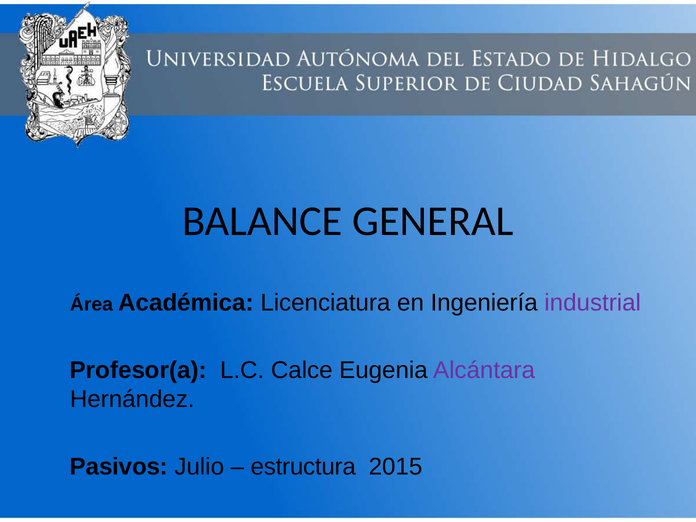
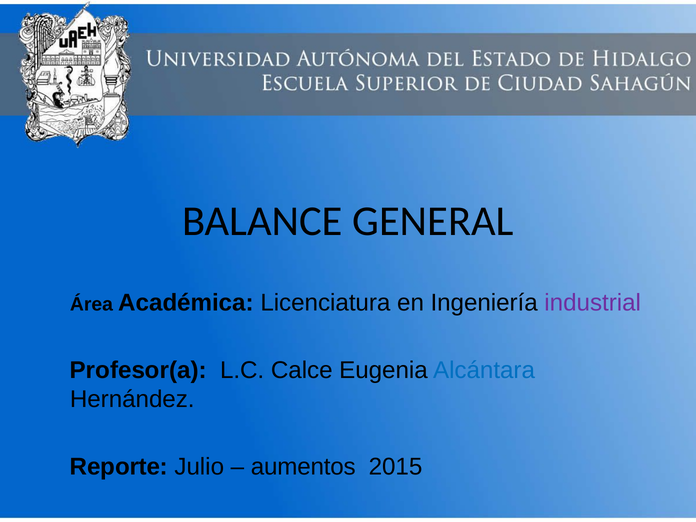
Alcántara colour: purple -> blue (484, 370)
Pasivos: Pasivos -> Reporte (119, 467)
estructura: estructura -> aumentos (303, 467)
